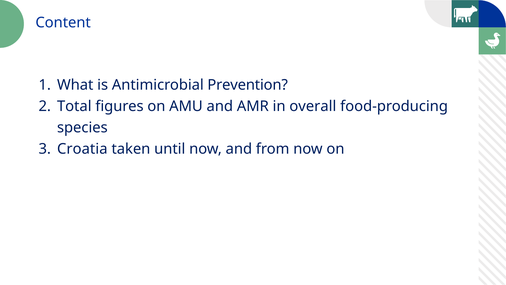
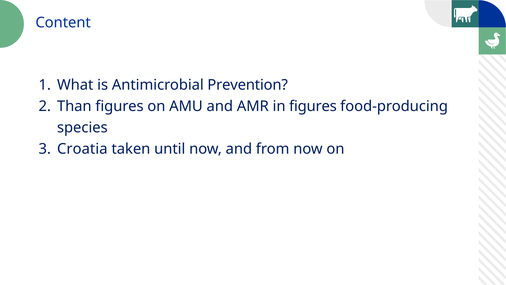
Total: Total -> Than (74, 106)
in overall: overall -> figures (313, 106)
